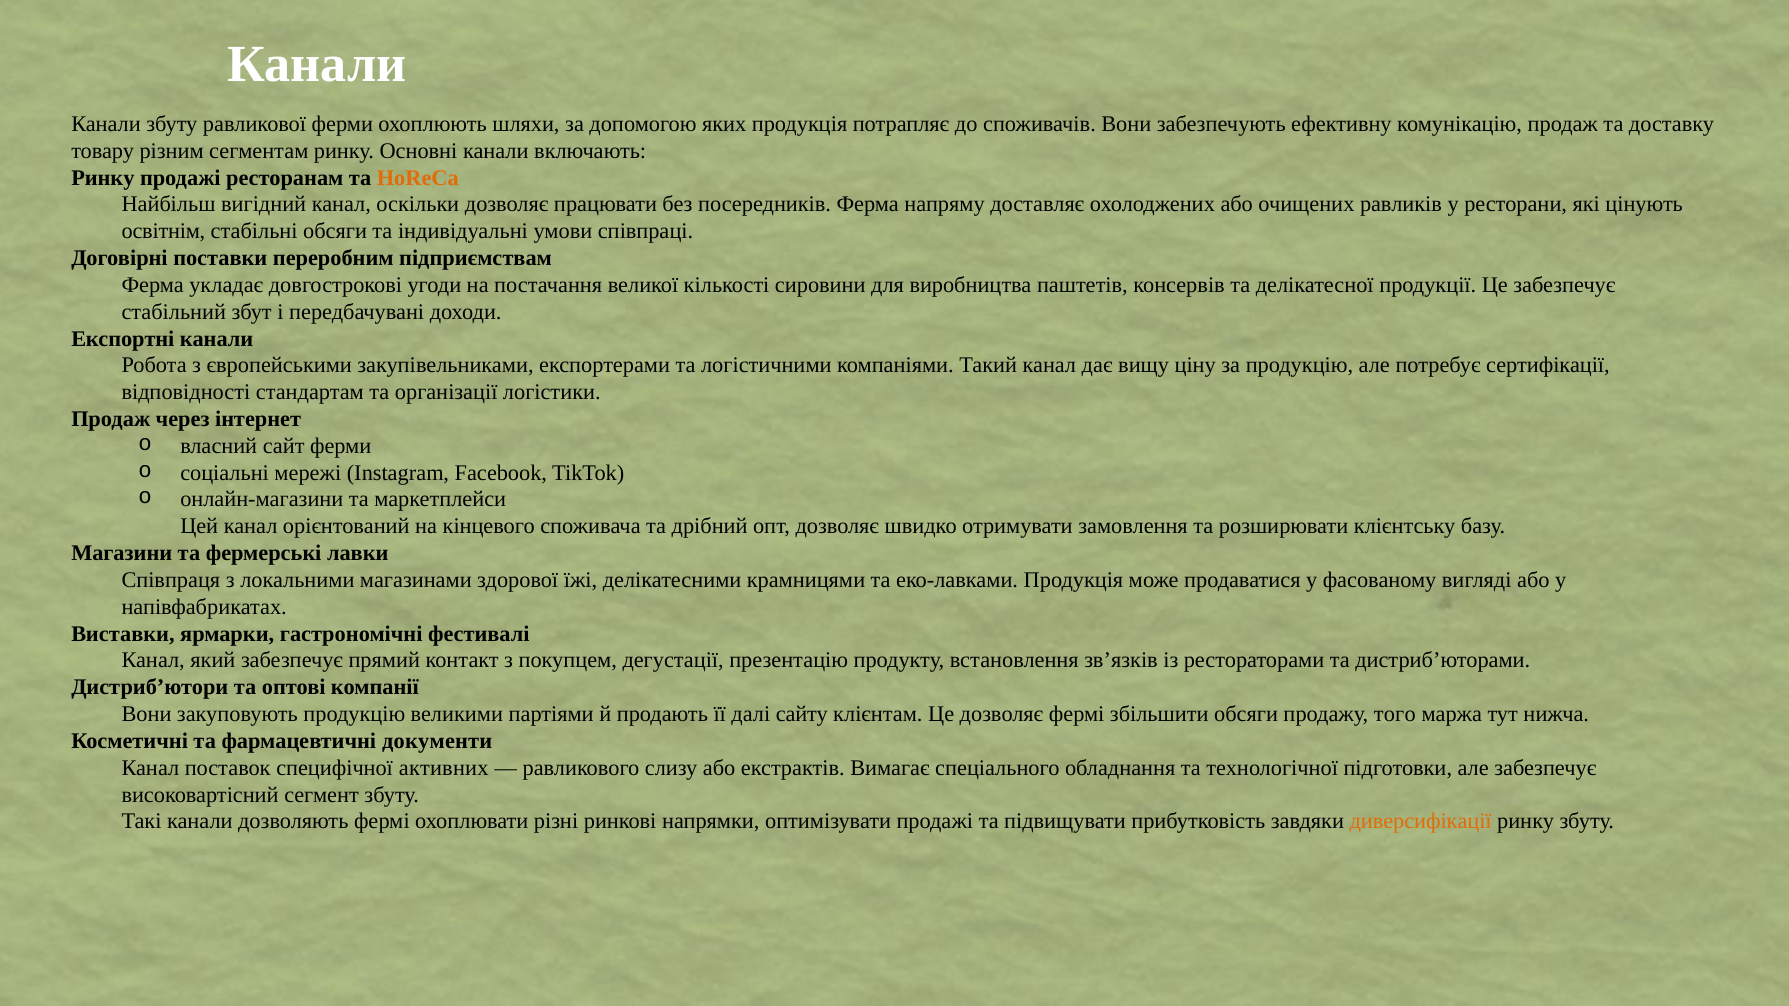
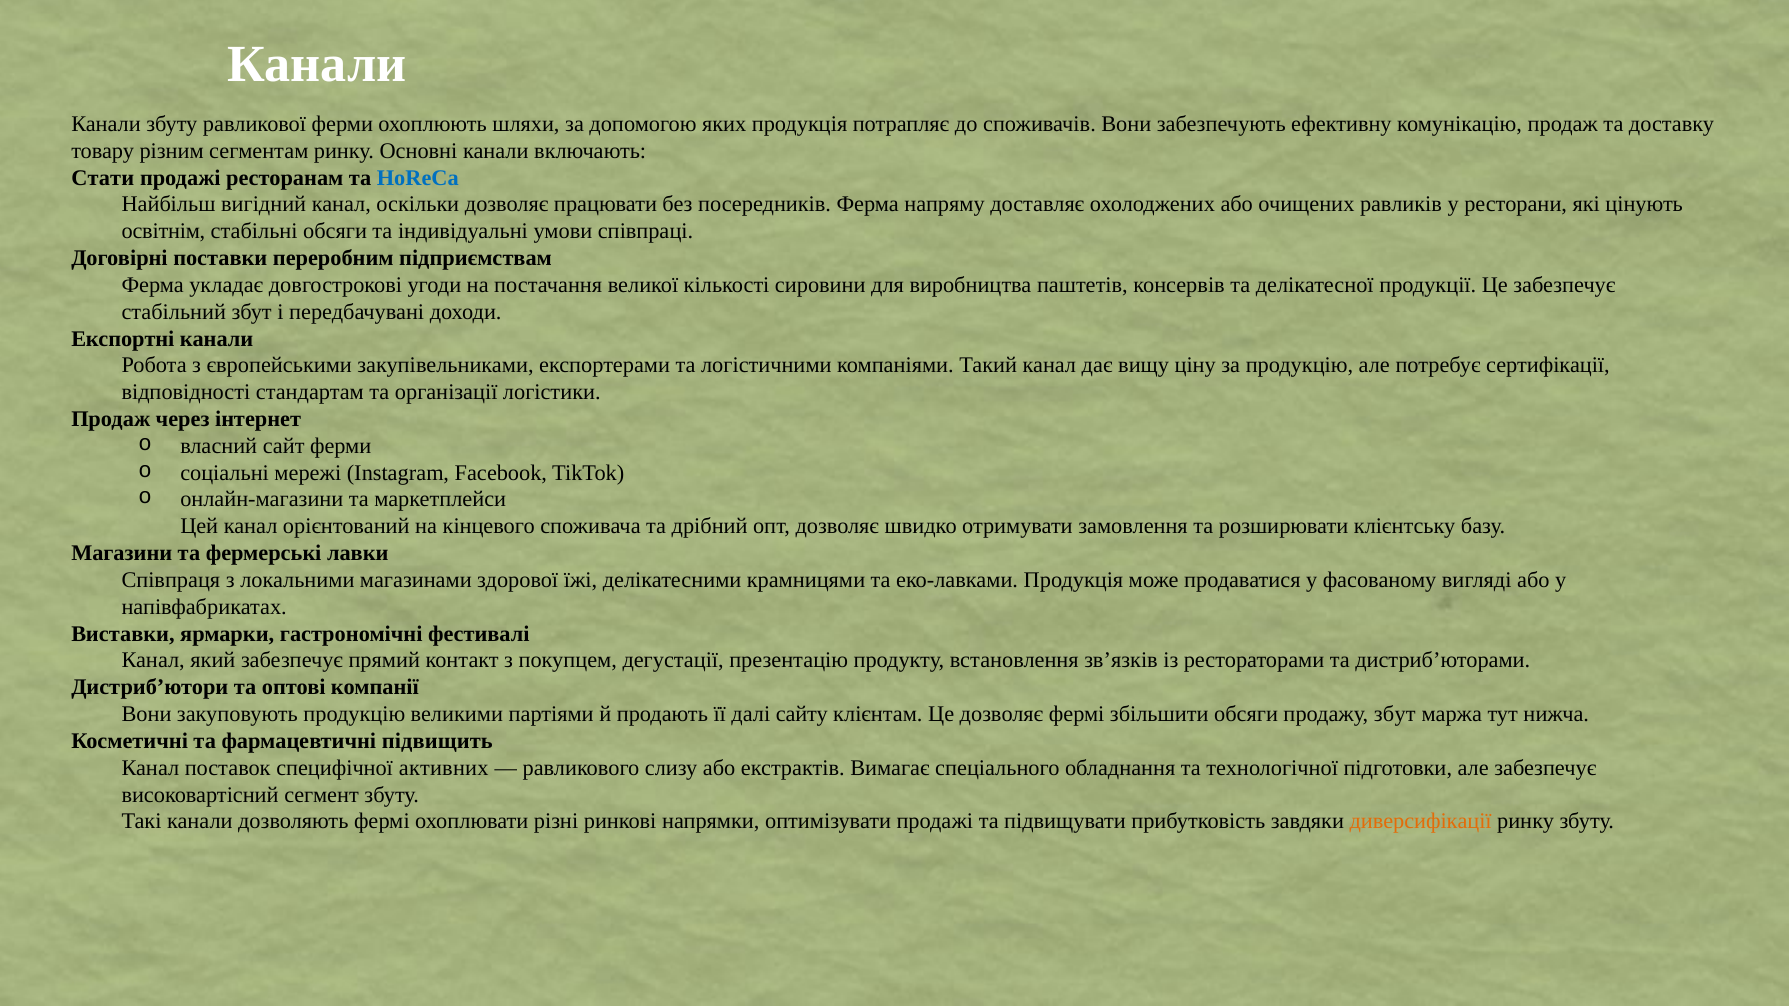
Ринку: Ринку -> Стати (103, 178)
HoReCa colour: orange -> blue (418, 178)
продажу того: того -> збут (1395, 714)
документи: документи -> підвищить (437, 741)
